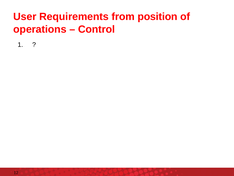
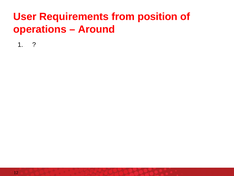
Control: Control -> Around (96, 29)
